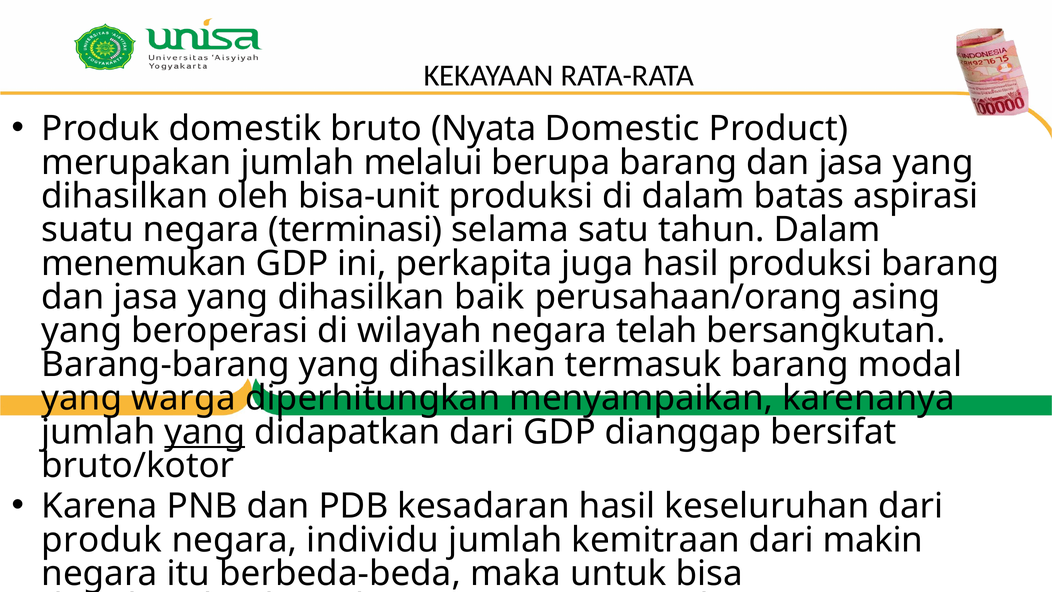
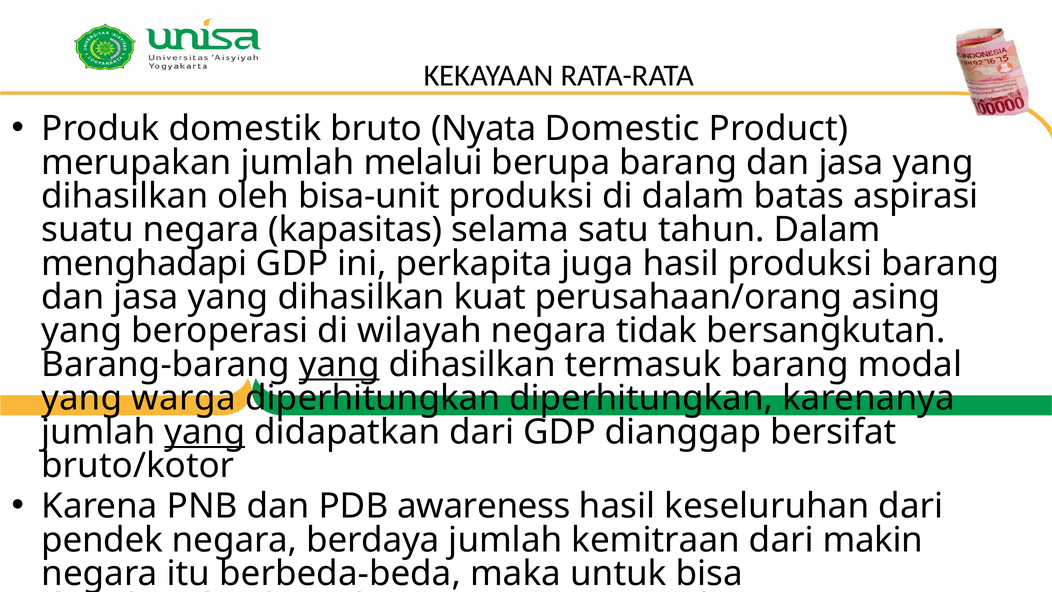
terminasi: terminasi -> kapasitas (355, 230)
menemukan: menemukan -> menghadapi (144, 263)
baik: baik -> kuat (490, 297)
telah: telah -> tidak (657, 331)
yang underline: none -> present (339, 364)
diperhitungkan menyampaikan: menyampaikan -> diperhitungkan (641, 398)
kesadaran: kesadaran -> awareness (484, 506)
produk: produk -> pendek (102, 540)
individu: individu -> berdaya (373, 540)
